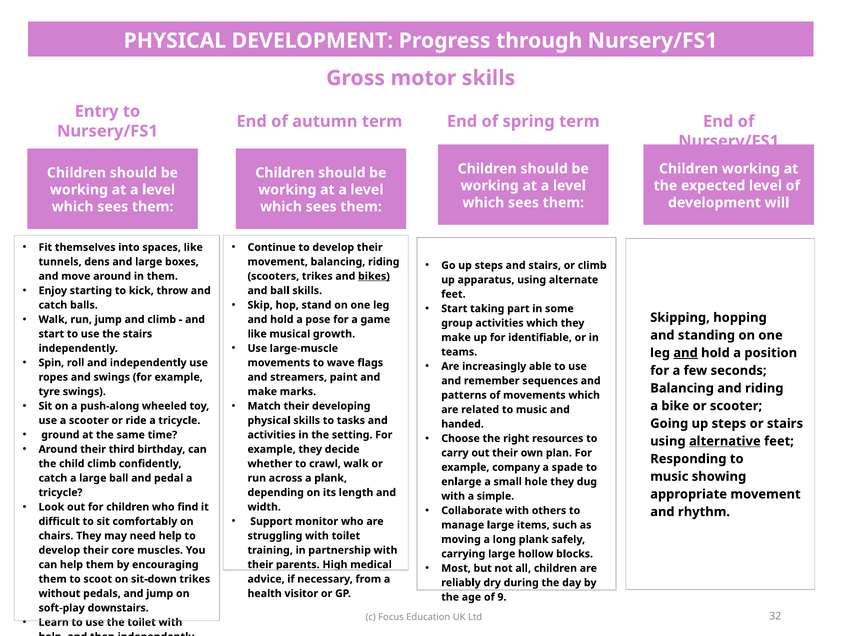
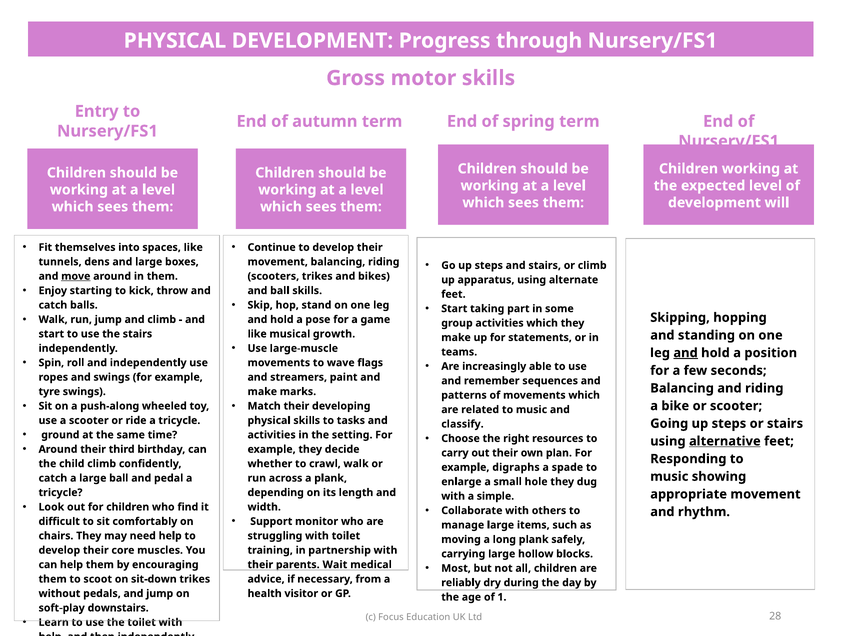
move underline: none -> present (76, 276)
bikes underline: present -> none (374, 276)
identifiable: identifiable -> statements (540, 337)
handed: handed -> classify (462, 424)
company: company -> digraphs (516, 467)
High: High -> Wait (335, 565)
9: 9 -> 1 (502, 597)
32: 32 -> 28 (775, 616)
